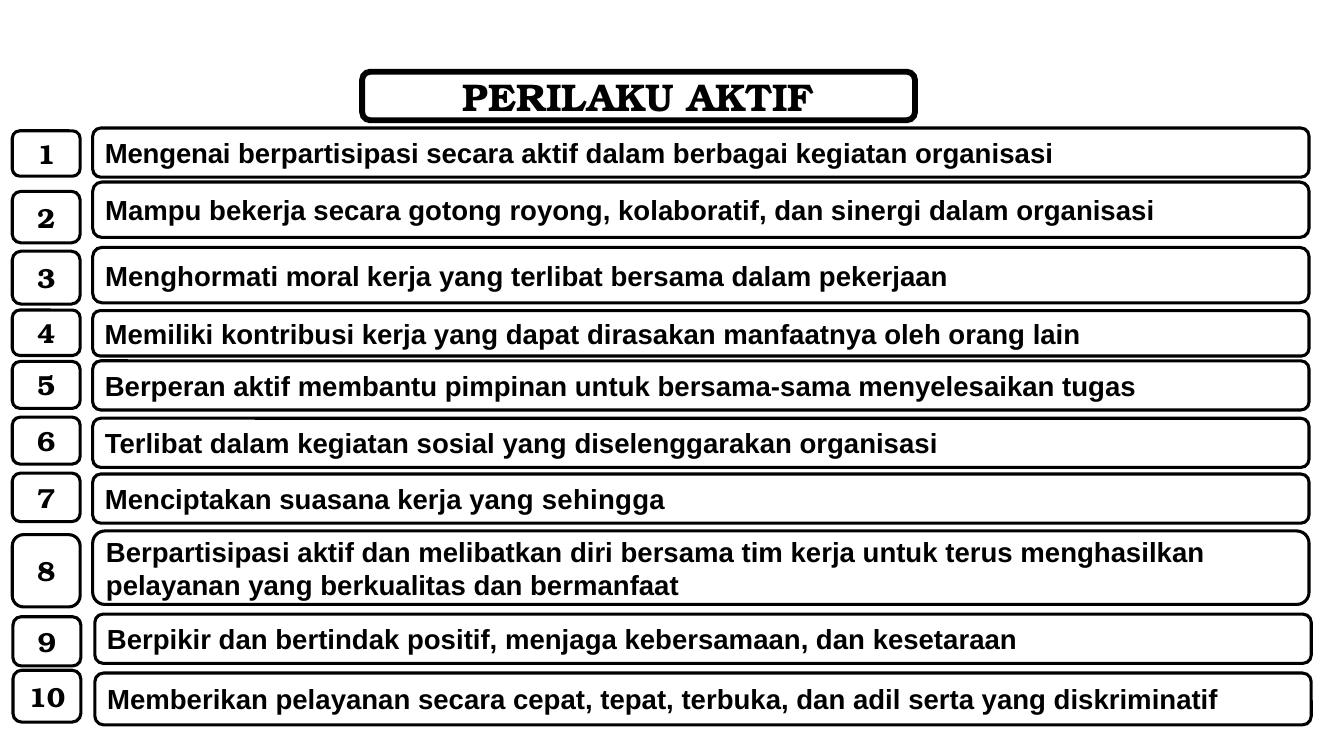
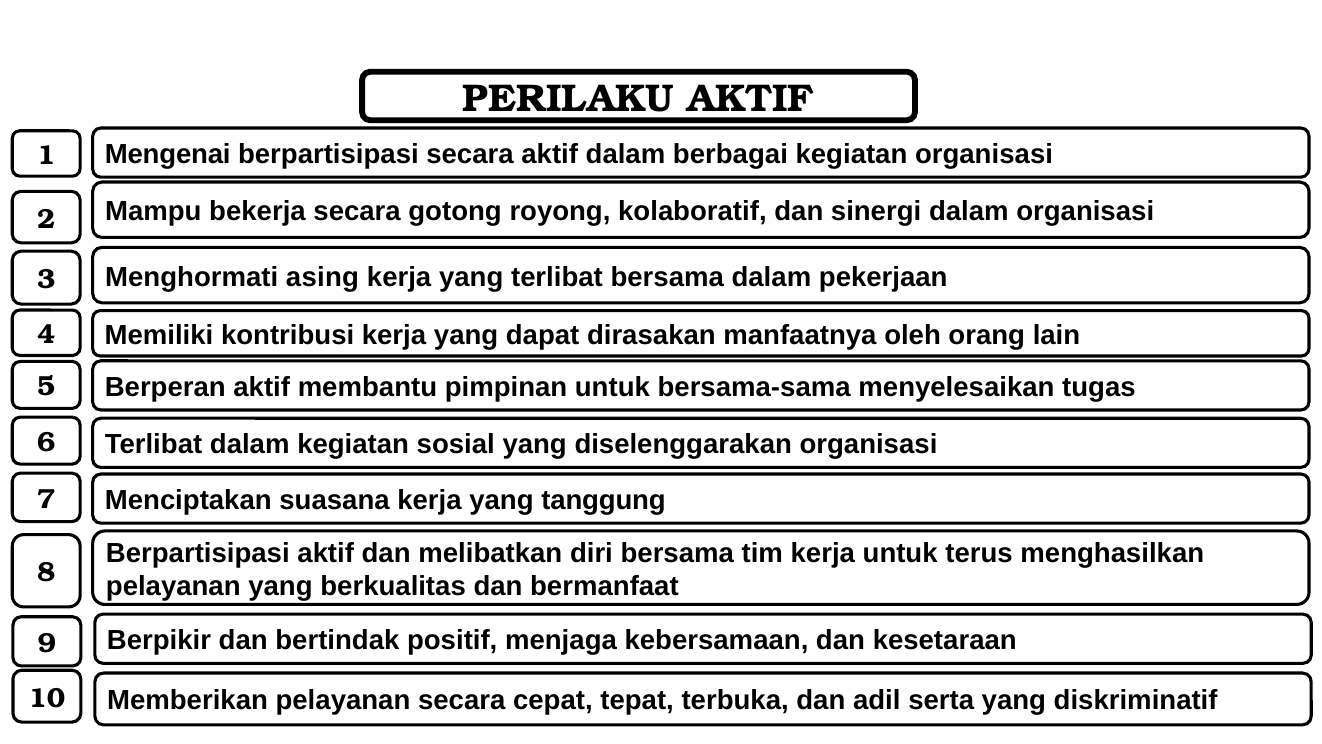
moral: moral -> asing (322, 277)
sehingga: sehingga -> tanggung (604, 500)
